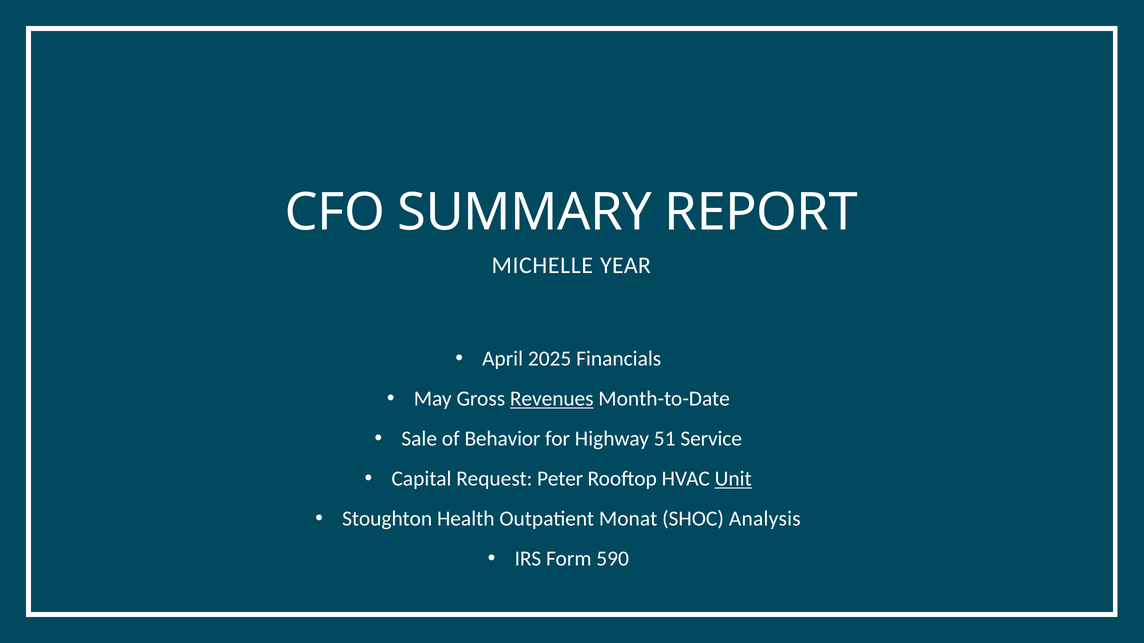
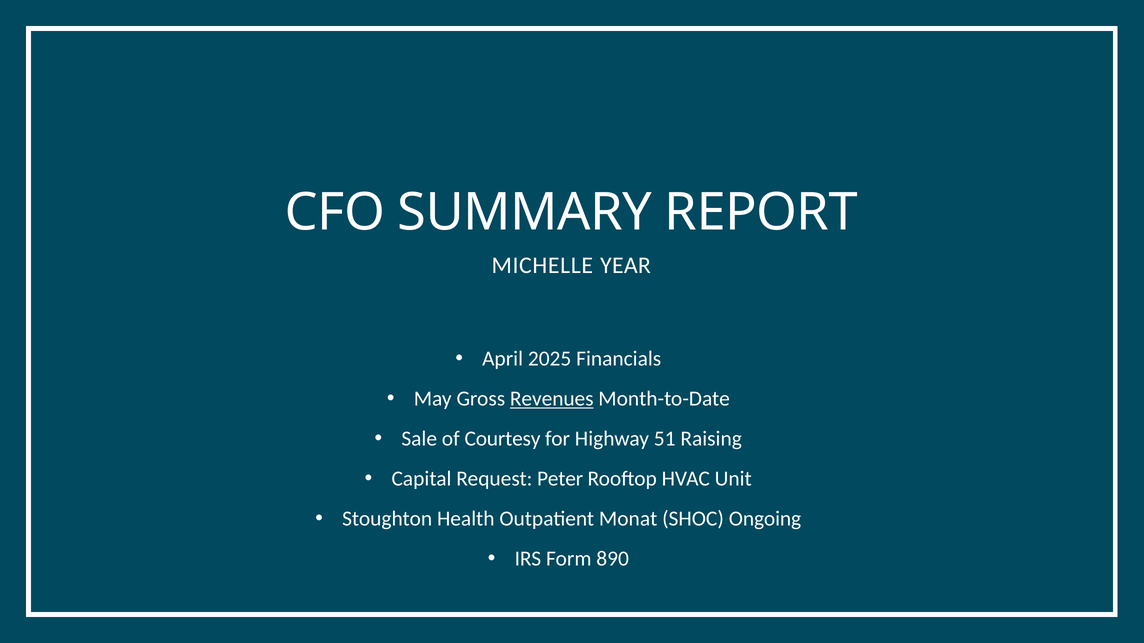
Behavior: Behavior -> Courtesy (502, 439)
Service: Service -> Raising (711, 439)
Unit underline: present -> none (733, 479)
Analysis: Analysis -> Ongoing (765, 519)
590: 590 -> 890 (613, 559)
